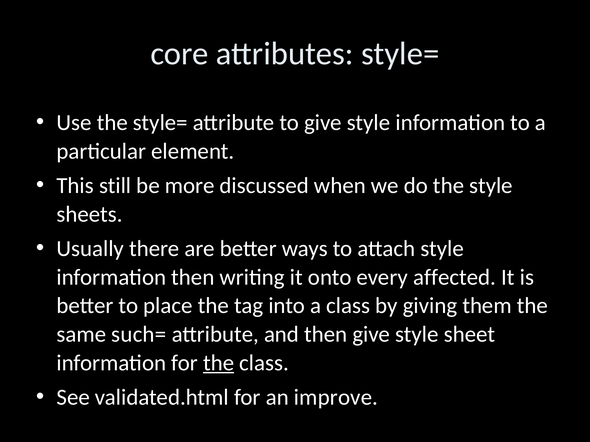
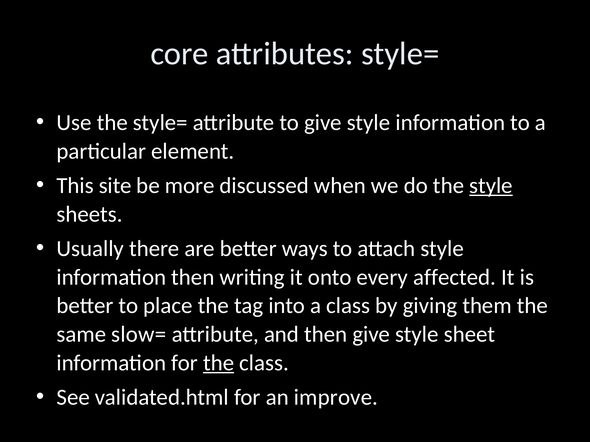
still: still -> site (115, 186)
style underline: none -> present (491, 186)
such=: such= -> slow= (139, 335)
